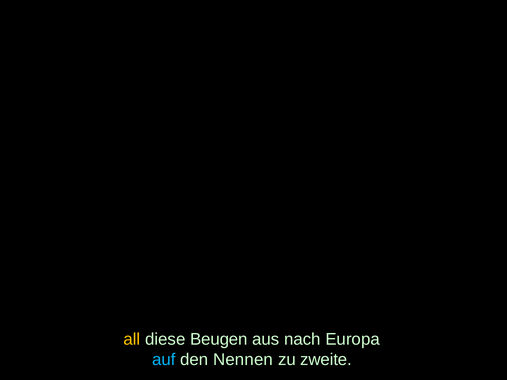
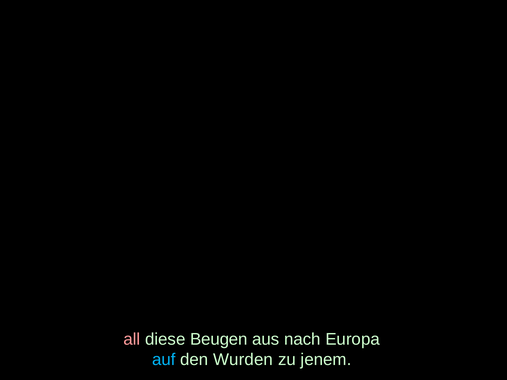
all colour: yellow -> pink (132, 340)
Nennen: Nennen -> Wurden (243, 360)
zweite: zweite -> jenem (326, 360)
